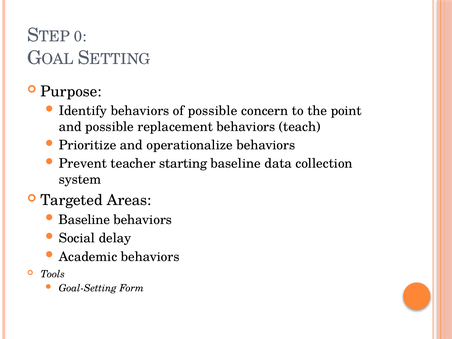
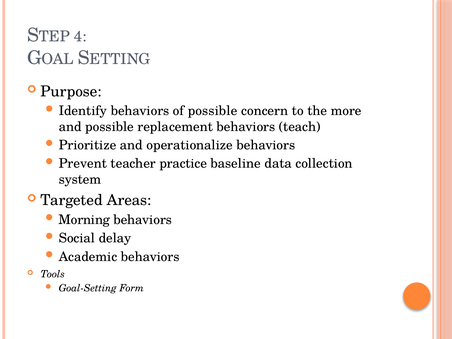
0: 0 -> 4 (80, 36)
point: point -> more (346, 111)
starting: starting -> practice (183, 164)
Baseline: Baseline -> Morning (84, 220)
